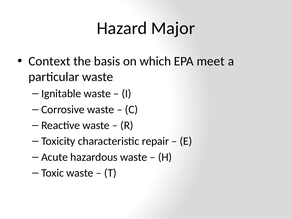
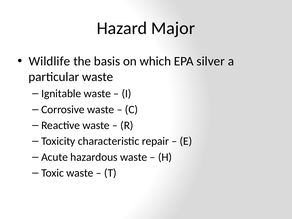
Context: Context -> Wildlife (49, 61)
meet: meet -> silver (211, 61)
